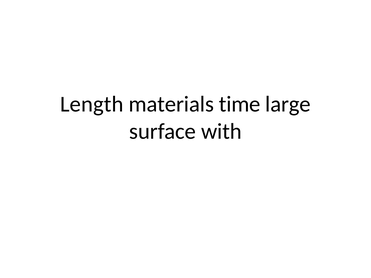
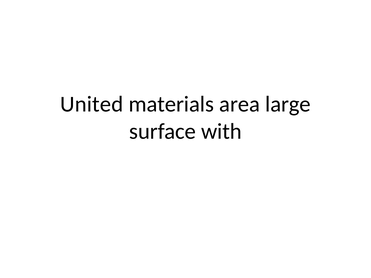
Length: Length -> United (92, 104)
time: time -> area (240, 104)
